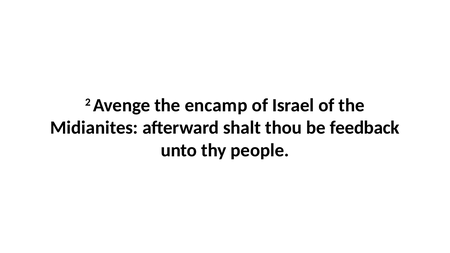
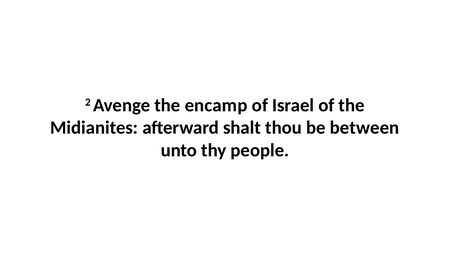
feedback: feedback -> between (365, 128)
